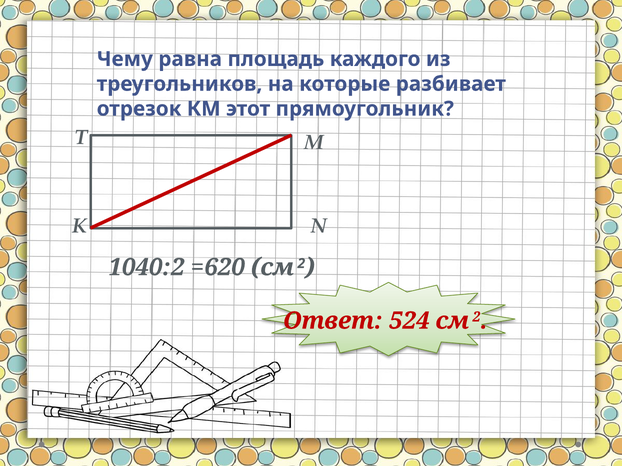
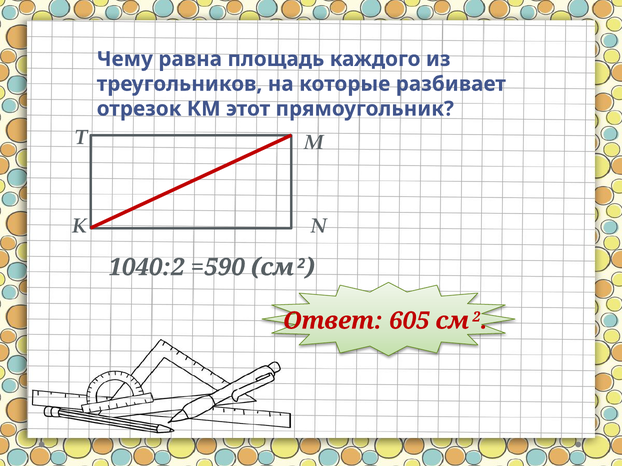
=620: =620 -> =590 (218, 268)
524: 524 -> 605 (409, 321)
